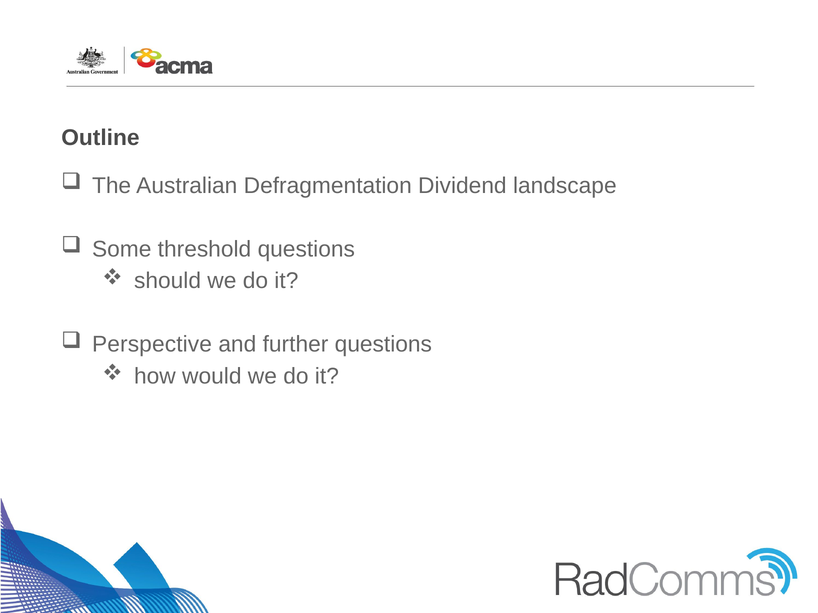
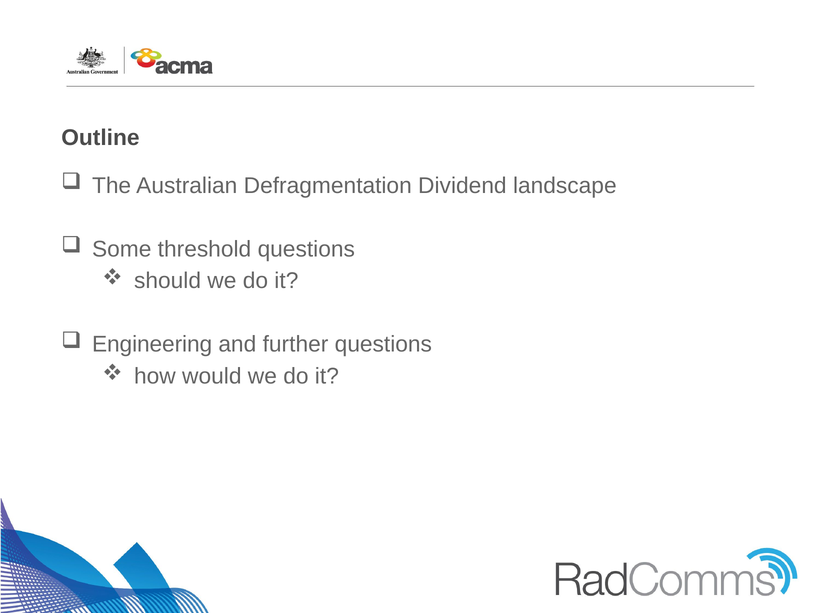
Perspective: Perspective -> Engineering (152, 345)
